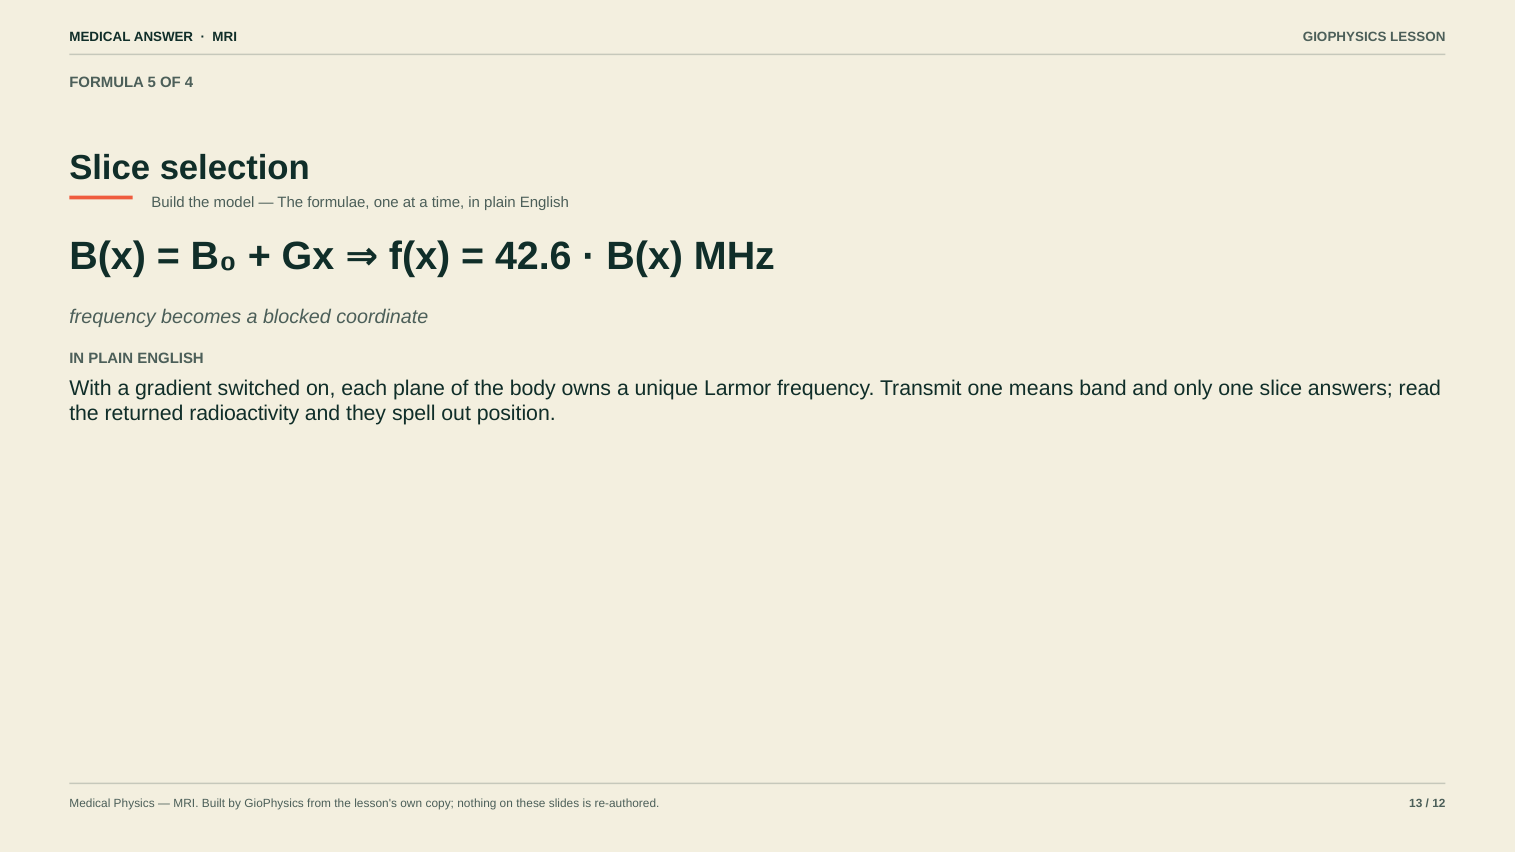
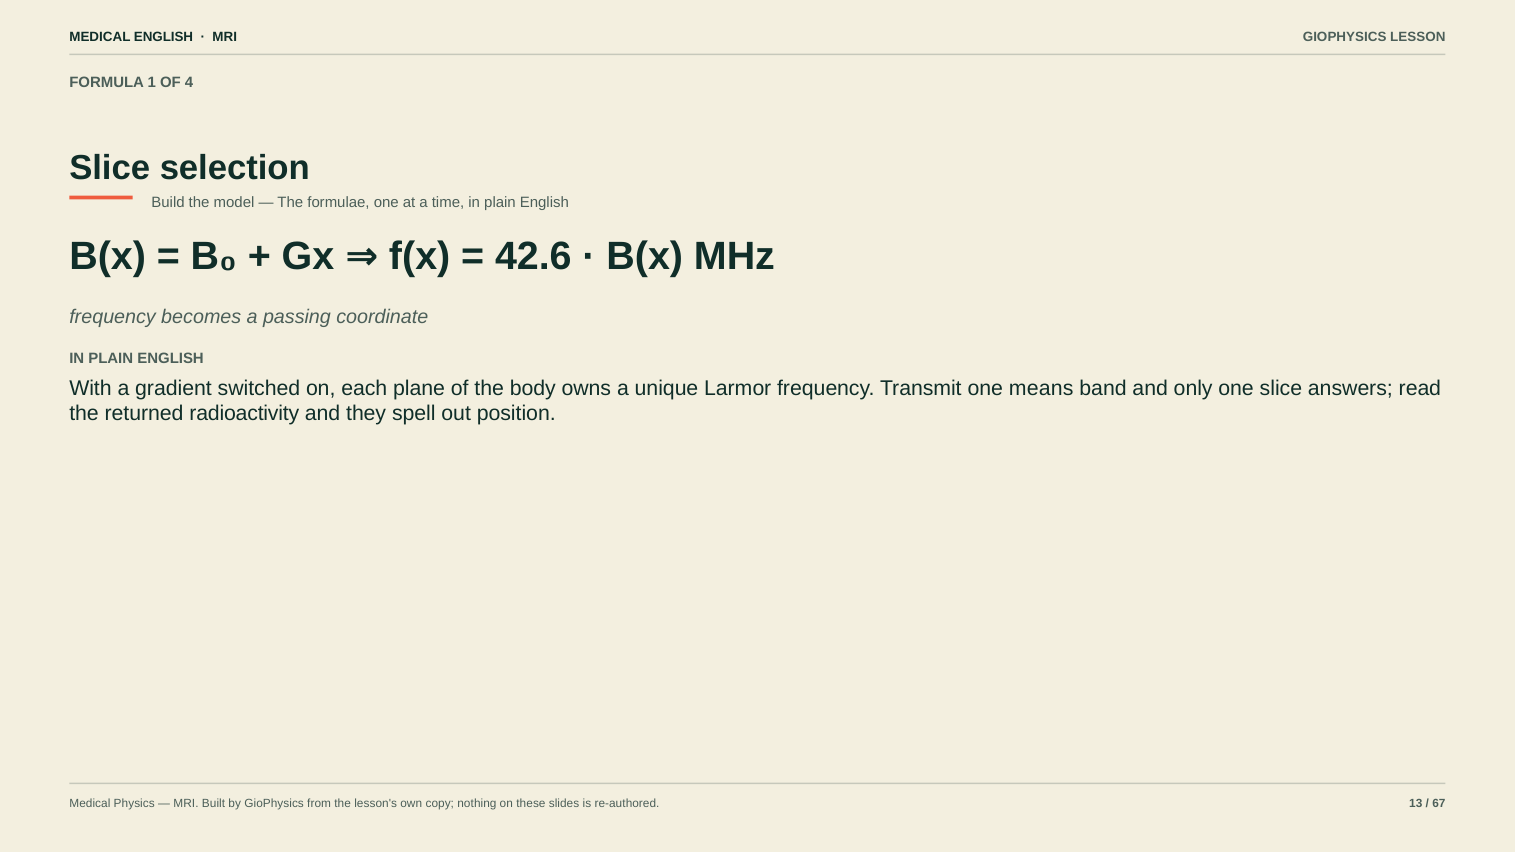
MEDICAL ANSWER: ANSWER -> ENGLISH (164, 37)
5: 5 -> 1 (152, 83)
blocked: blocked -> passing (297, 317)
12: 12 -> 67 (1439, 803)
